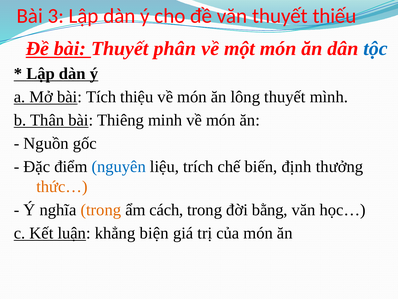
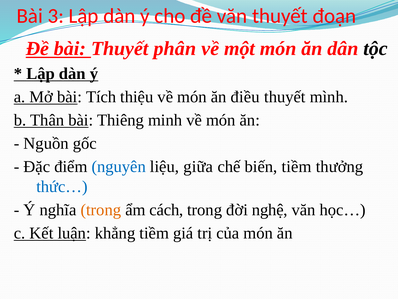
thiếu: thiếu -> đoạn (334, 16)
tộc colour: blue -> black (375, 48)
lông: lông -> điều (245, 97)
trích: trích -> giữa (198, 166)
biến định: định -> tiềm (297, 166)
thức… colour: orange -> blue (62, 186)
bằng: bằng -> nghệ (270, 209)
khẳng biện: biện -> tiềm (154, 233)
